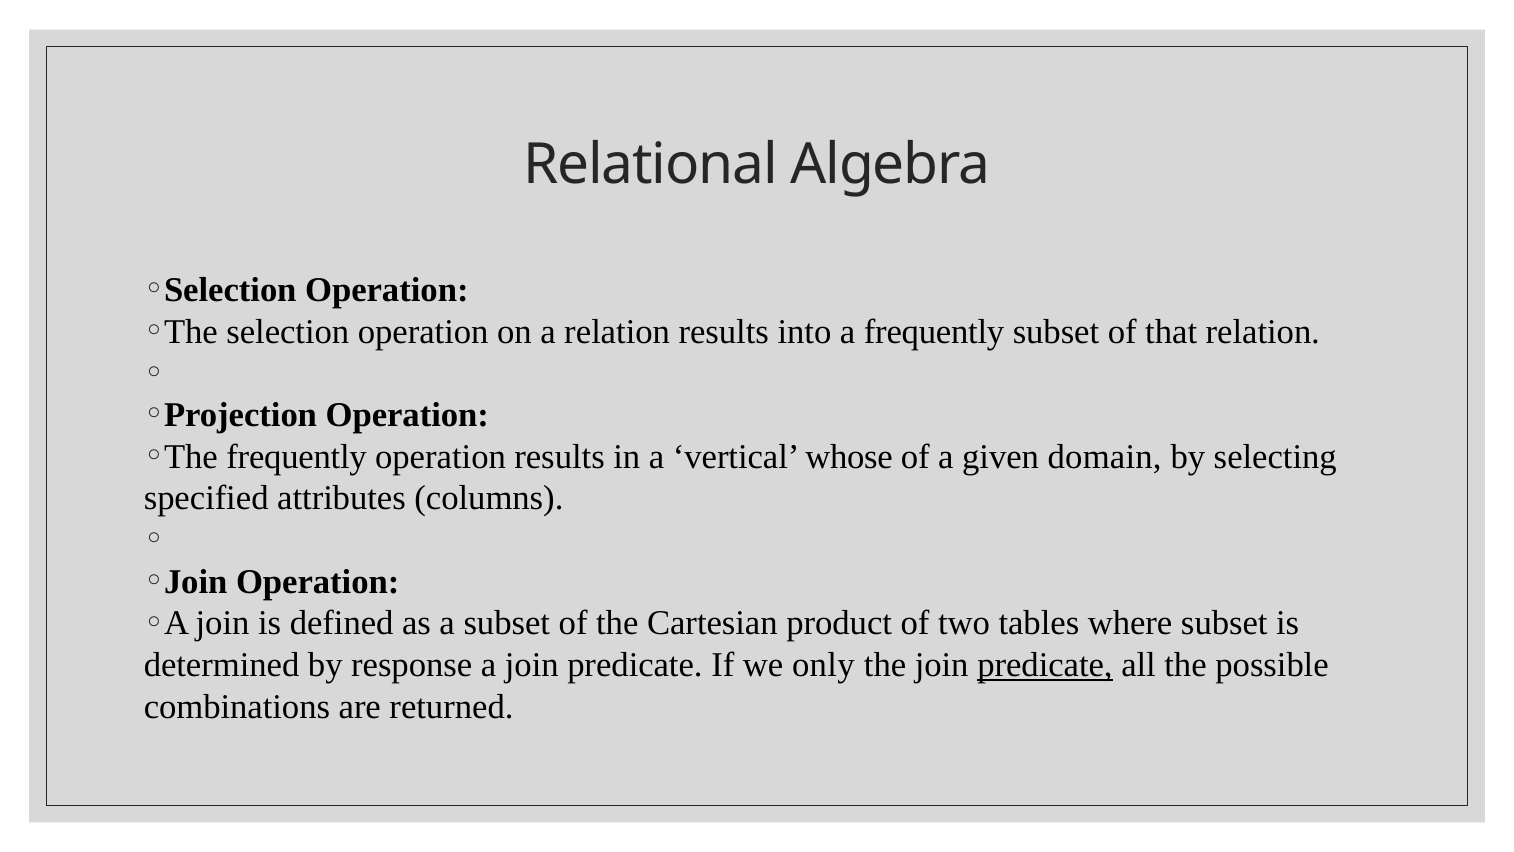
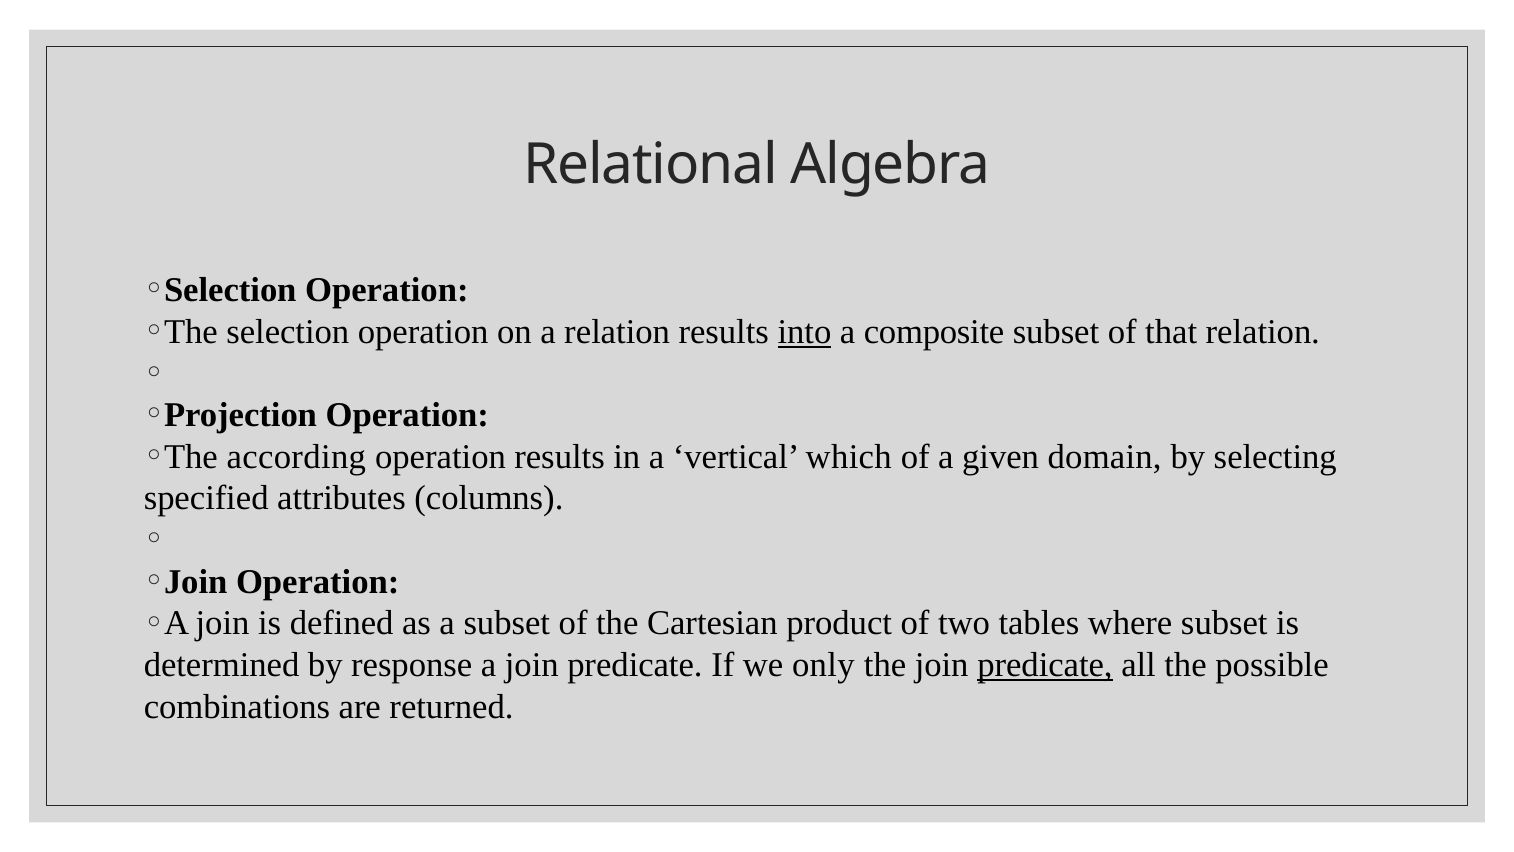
into underline: none -> present (804, 332)
a frequently: frequently -> composite (934, 332)
frequently: frequently -> according (296, 457)
whose: whose -> which (849, 457)
